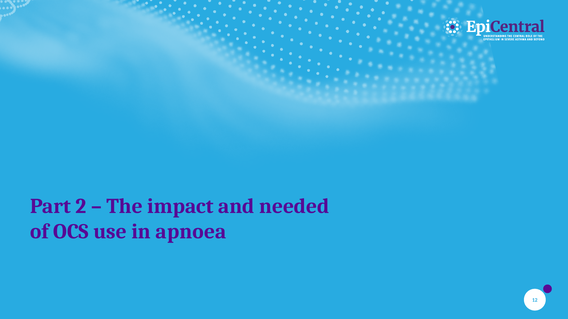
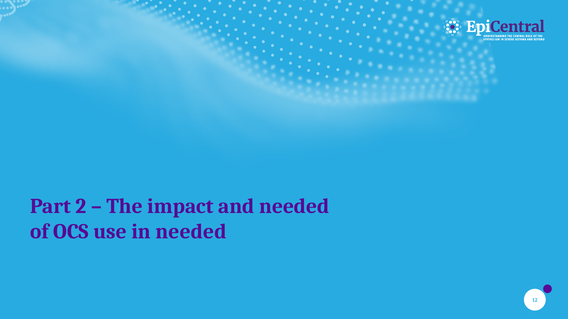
in apnoea: apnoea -> needed (191, 232)
